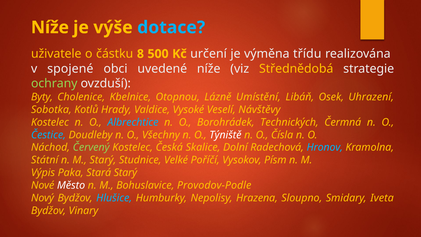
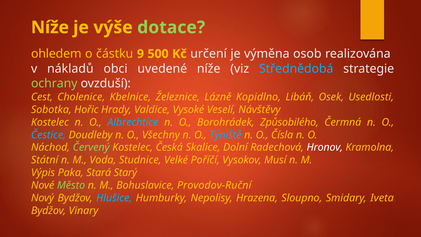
dotace colour: light blue -> light green (171, 27)
uživatele: uživatele -> ohledem (56, 54)
8: 8 -> 9 (140, 54)
třídu: třídu -> osob (307, 54)
spojené: spojené -> nákladů (70, 69)
Střednědobá colour: yellow -> light blue (296, 69)
Byty: Byty -> Cest (42, 97)
Otopnou: Otopnou -> Železnice (178, 97)
Umístění: Umístění -> Kopidlno (258, 97)
Uhrazení: Uhrazení -> Usedlosti (371, 97)
Kotlů: Kotlů -> Hořic (86, 110)
Technických: Technických -> Způsobilého (289, 122)
Týniště colour: white -> light blue (225, 135)
Hronov colour: light blue -> white (325, 147)
M Starý: Starý -> Voda (103, 160)
Písm: Písm -> Musí (275, 160)
Město colour: white -> light green (71, 185)
Provodov-Podle: Provodov-Podle -> Provodov-Ruční (214, 185)
